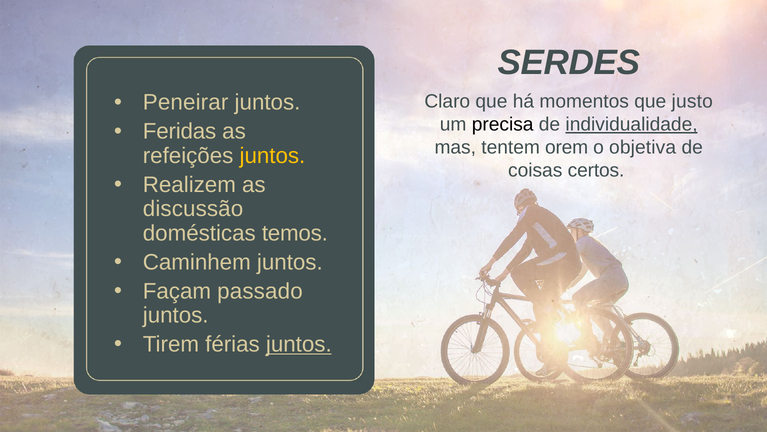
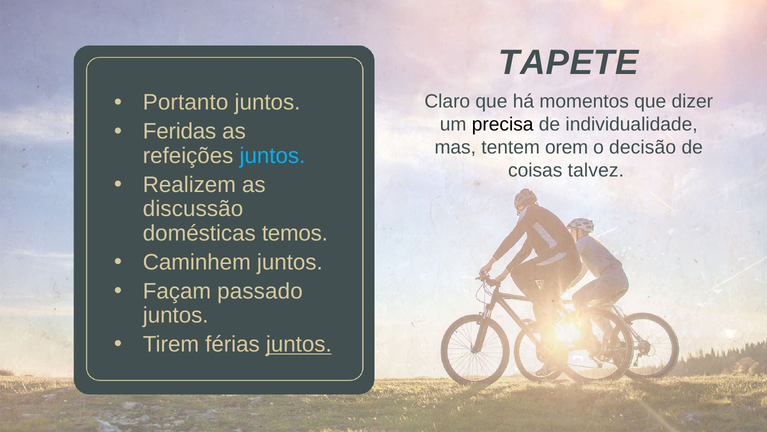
SERDES: SERDES -> TAPETE (569, 62)
Peneirar: Peneirar -> Portanto (186, 102)
justo: justo -> dizer (692, 101)
individualidade underline: present -> none (632, 124)
objetiva: objetiva -> decisão (643, 147)
juntos colour: yellow -> light blue (272, 156)
certos: certos -> talvez (596, 170)
